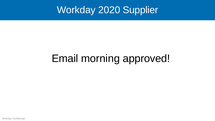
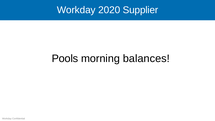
Email: Email -> Pools (65, 58)
approved: approved -> balances (146, 58)
